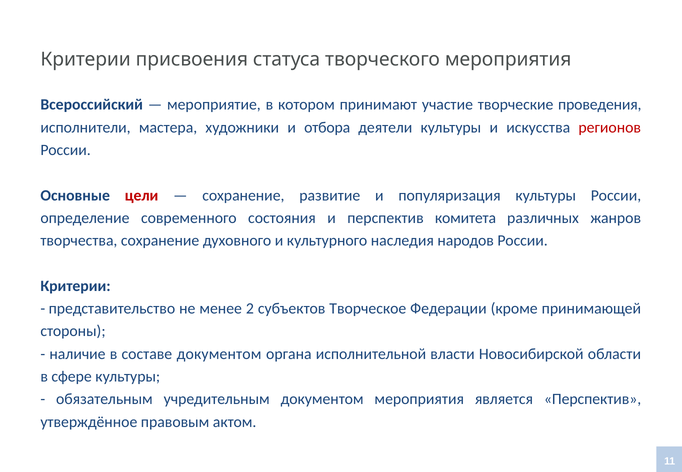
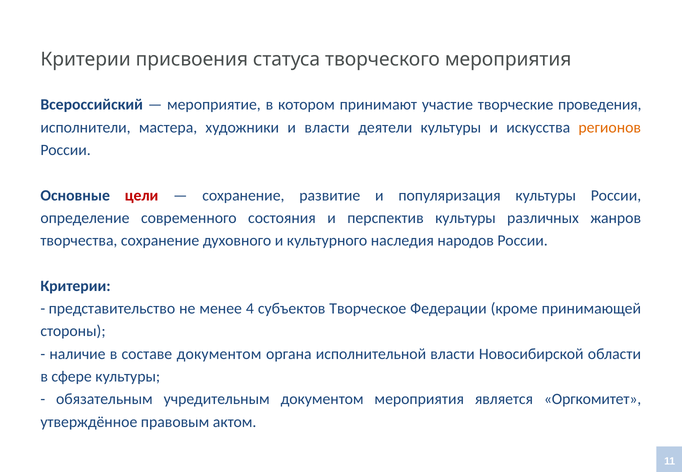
и отбора: отбора -> власти (327, 127)
регионов colour: red -> orange (610, 127)
перспектив комитета: комитета -> культуры (465, 218)
2: 2 -> 4 (250, 309)
является Перспектив: Перспектив -> Оргкомитет (593, 399)
